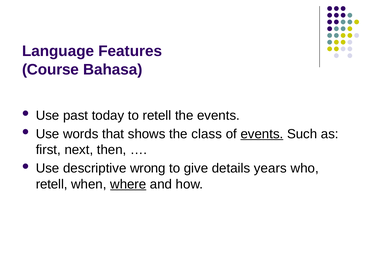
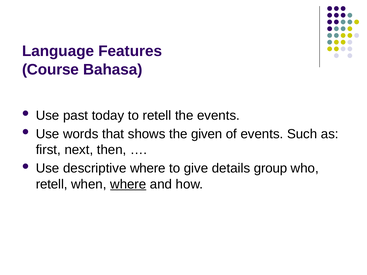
class: class -> given (207, 134)
events underline: present -> none (262, 134)
descriptive wrong: wrong -> where (148, 168)
years: years -> group (270, 168)
